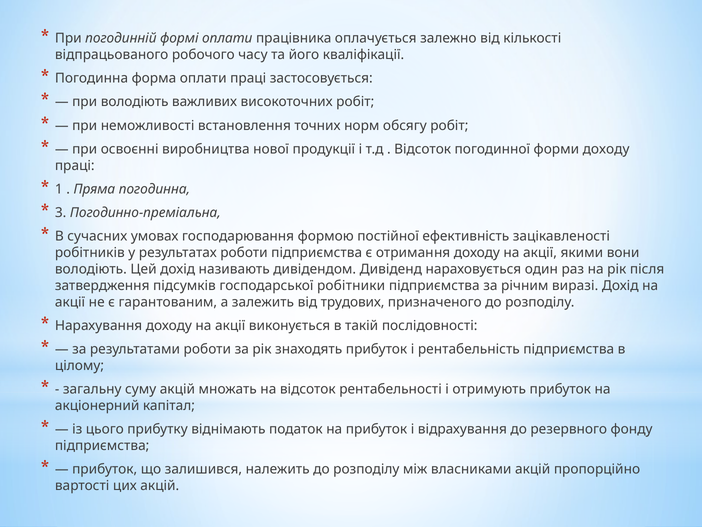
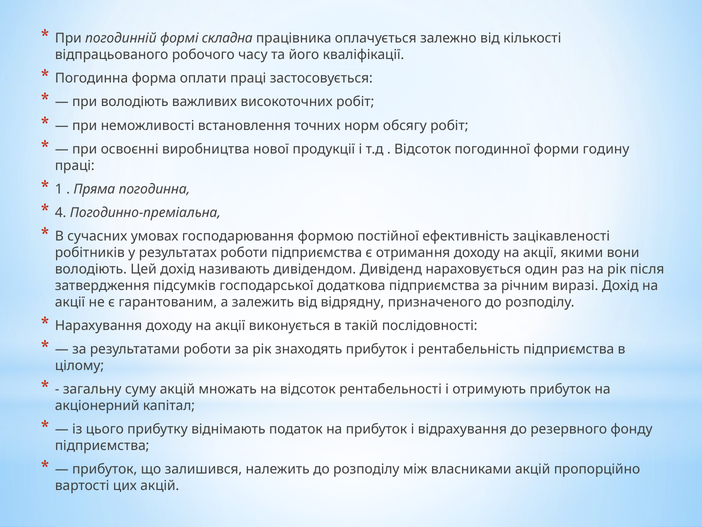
формі оплати: оплати -> складна (227, 38)
форми доходу: доходу -> годину (606, 149)
3: 3 -> 4 (61, 213)
робітники: робітники -> додаткова (351, 285)
трудових: трудових -> відрядну (352, 302)
